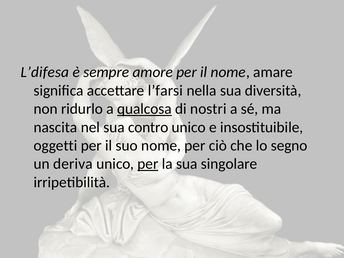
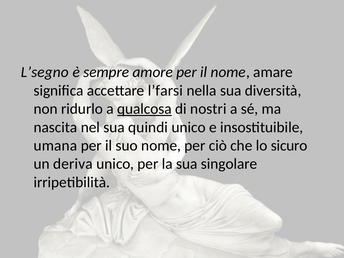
L’difesa: L’difesa -> L’segno (45, 72)
contro: contro -> quindi (148, 127)
oggetti: oggetti -> umana (55, 146)
segno: segno -> sicuro (289, 146)
per underline: present -> none (148, 164)
